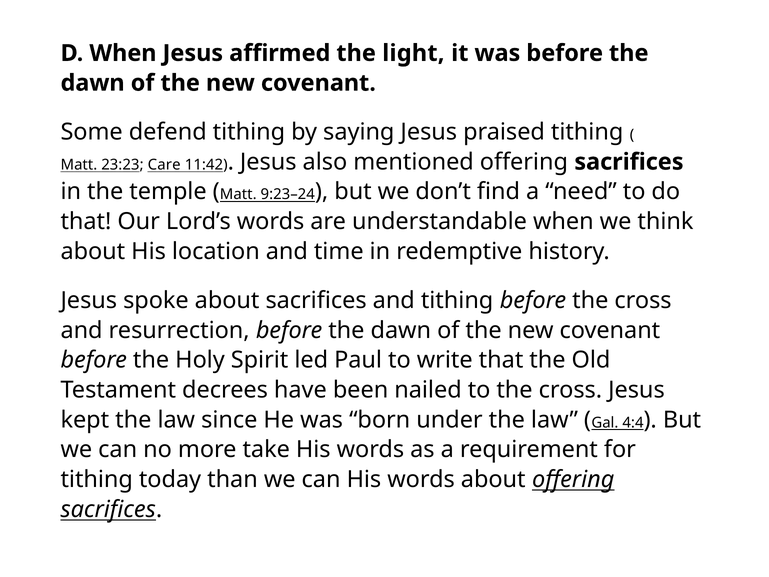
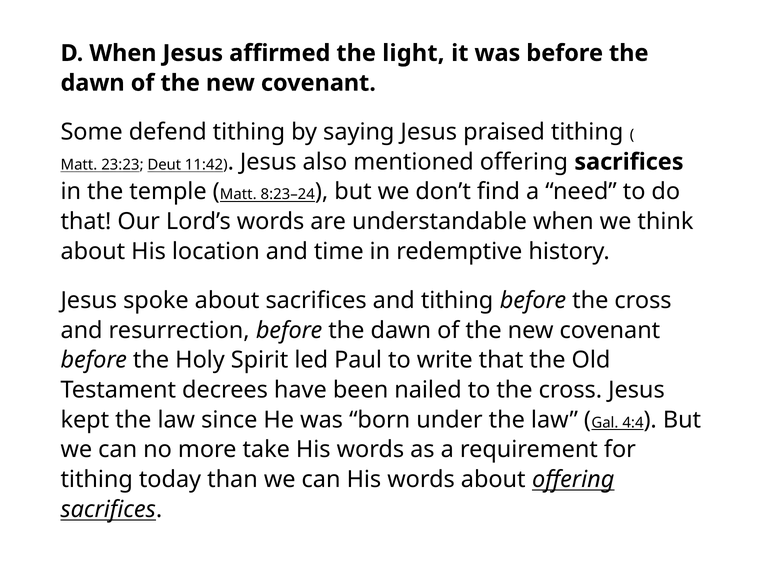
Care: Care -> Deut (164, 165)
9:23–24: 9:23–24 -> 8:23–24 (288, 194)
